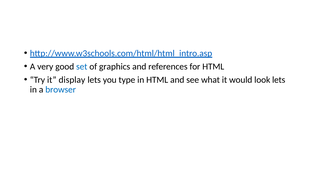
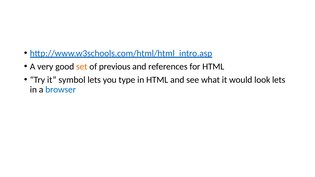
set colour: blue -> orange (82, 67)
graphics: graphics -> previous (115, 67)
display: display -> symbol (72, 80)
